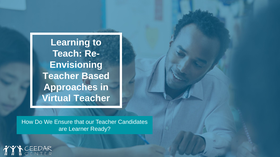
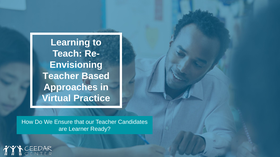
Virtual Teacher: Teacher -> Practice (92, 99)
